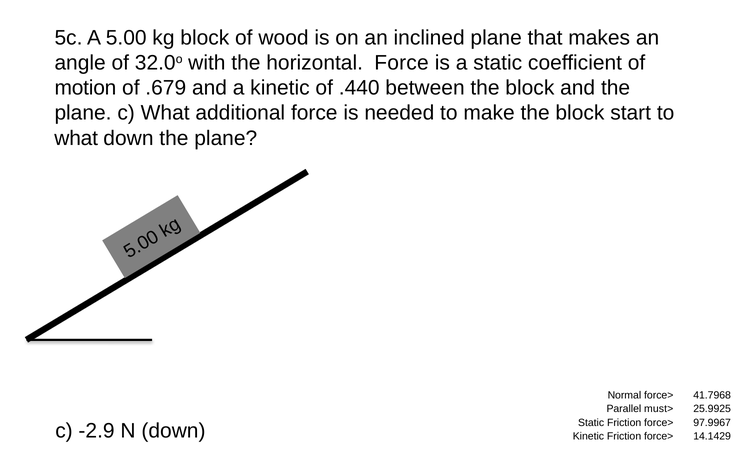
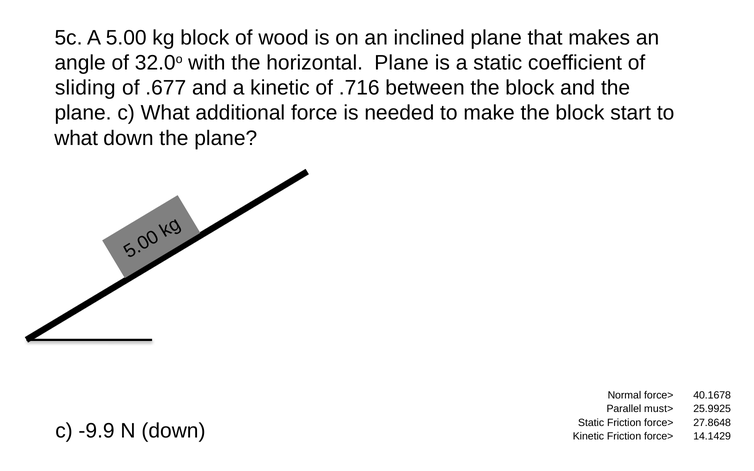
horizontal Force: Force -> Plane (401, 63)
motion: motion -> sliding (85, 88)
.679: .679 -> .677 (166, 88)
.440: .440 -> .716 (359, 88)
41.7968: 41.7968 -> 40.1678 (712, 396)
97.9967: 97.9967 -> 27.8648 (712, 423)
-2.9: -2.9 -> -9.9 (97, 431)
